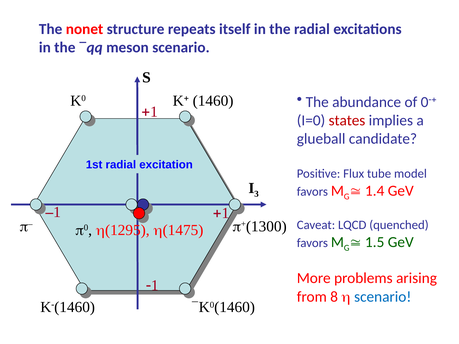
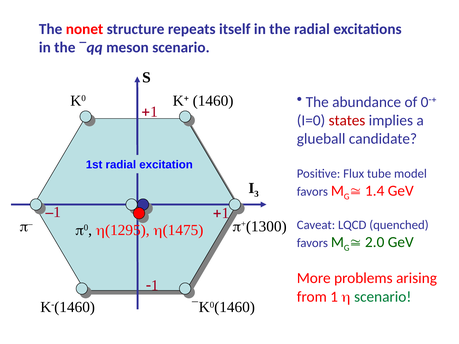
1.5: 1.5 -> 2.0 (375, 242)
from 8: 8 -> 1 (334, 297)
scenario colour: blue -> green (383, 297)
